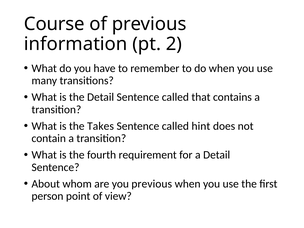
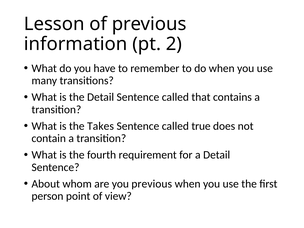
Course: Course -> Lesson (54, 24)
hint: hint -> true (201, 126)
